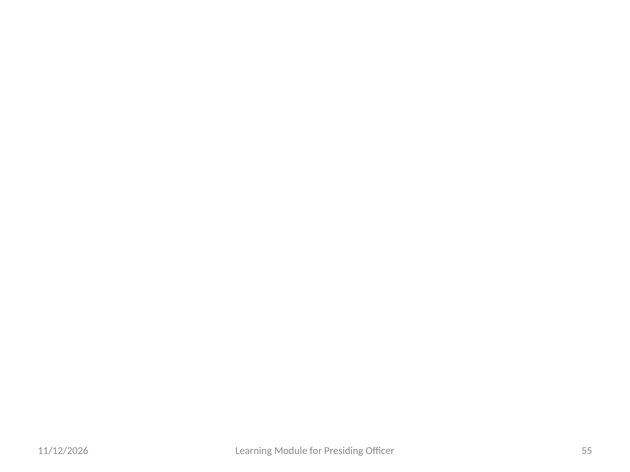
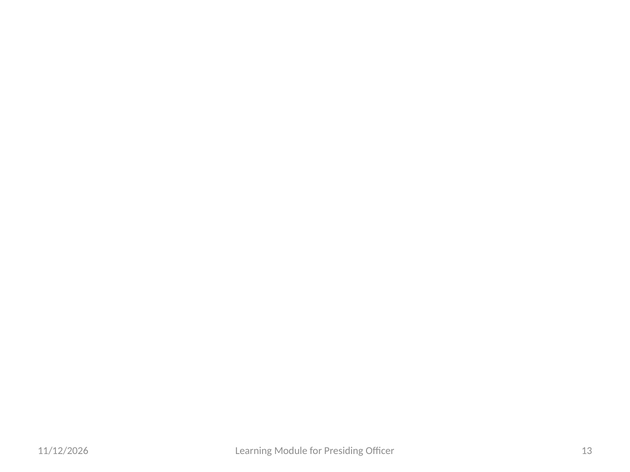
55: 55 -> 13 (587, 451)
